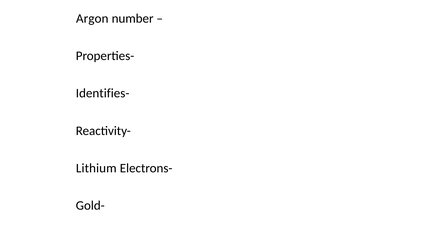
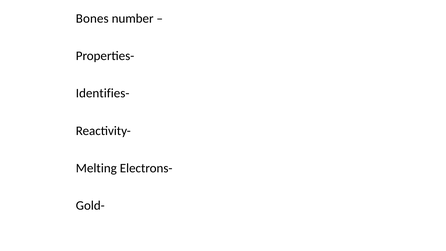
Argon: Argon -> Bones (92, 19)
Lithium: Lithium -> Melting (96, 168)
